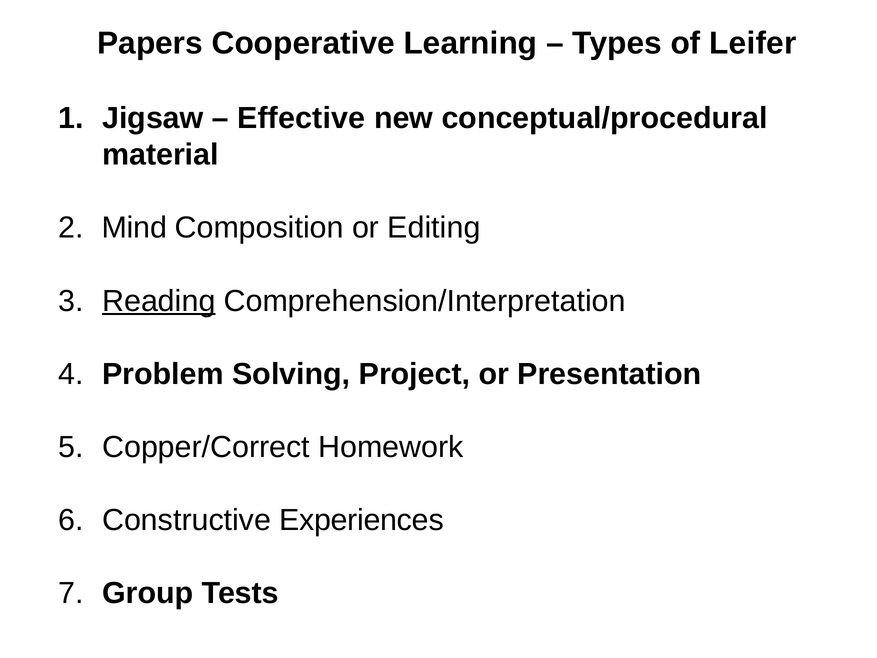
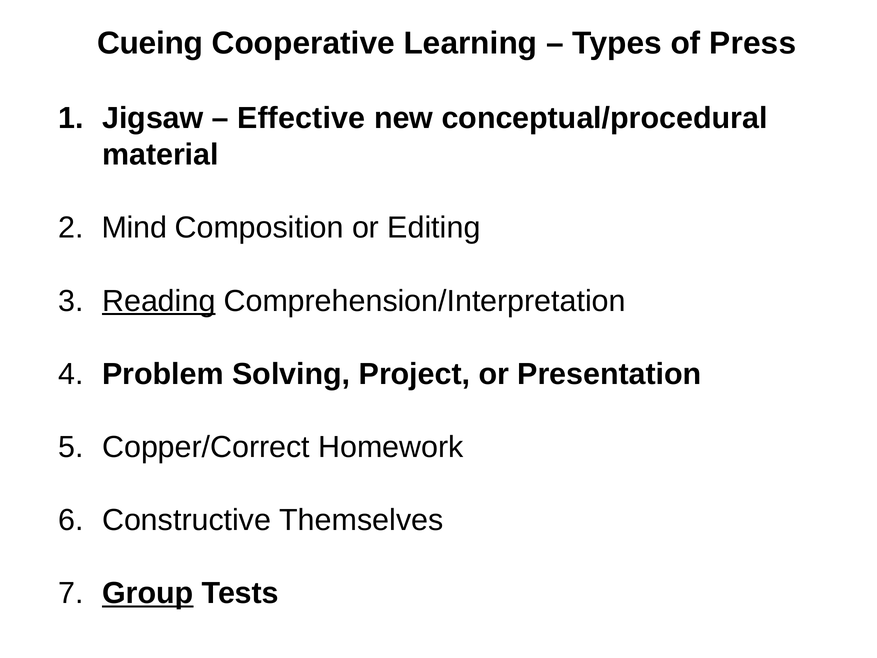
Papers: Papers -> Cueing (150, 43)
Leifer: Leifer -> Press (753, 43)
Experiences: Experiences -> Themselves (361, 520)
Group underline: none -> present (148, 593)
